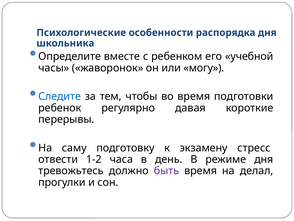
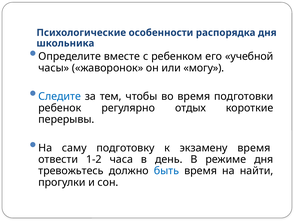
давая: давая -> отдых (190, 108)
экзамену стресс: стресс -> время (254, 148)
быть colour: purple -> blue (166, 170)
делал: делал -> найти (257, 170)
